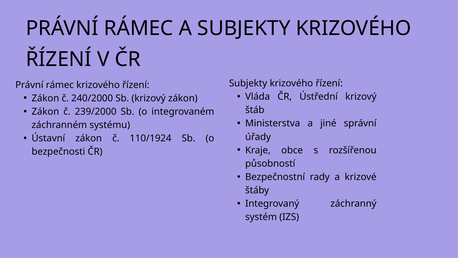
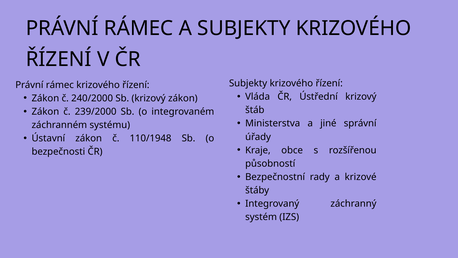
110/1924: 110/1924 -> 110/1948 (151, 138)
